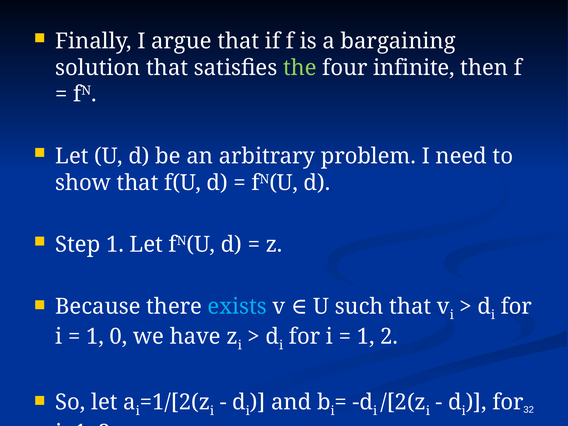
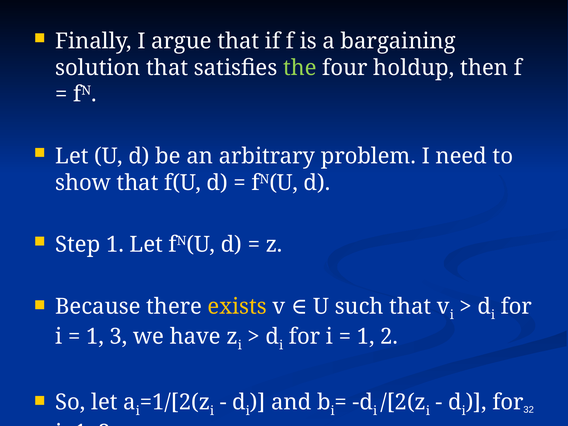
infinite: infinite -> holdup (414, 68)
exists colour: light blue -> yellow (237, 307)
0: 0 -> 3 (119, 337)
